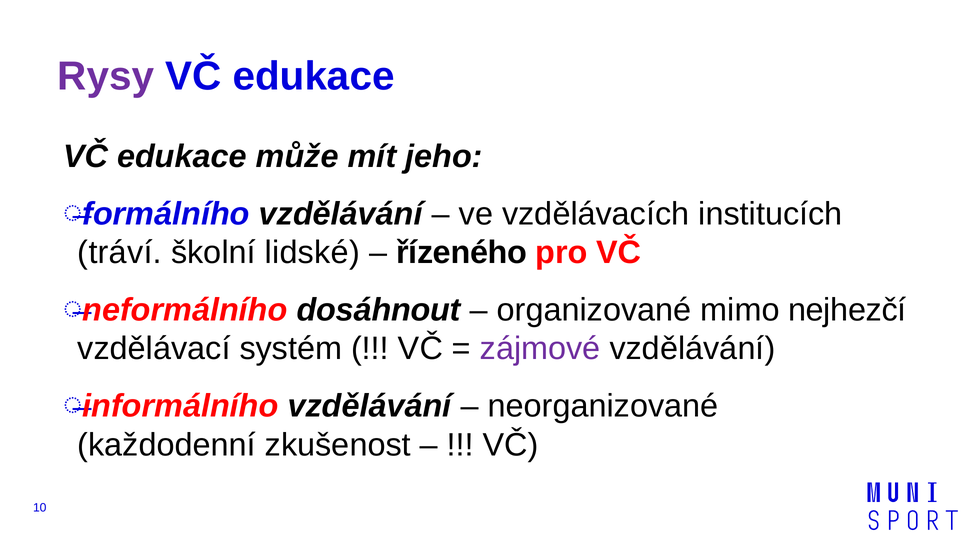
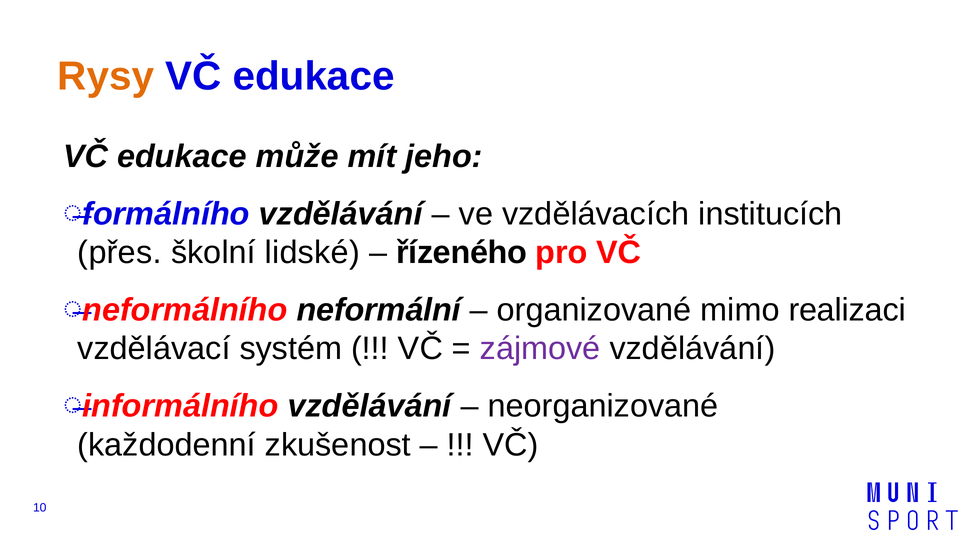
Rysy colour: purple -> orange (106, 76)
tráví: tráví -> přes (120, 253)
dosáhnout: dosáhnout -> neformální (379, 310)
nejhezčí: nejhezčí -> realizaci (847, 310)
